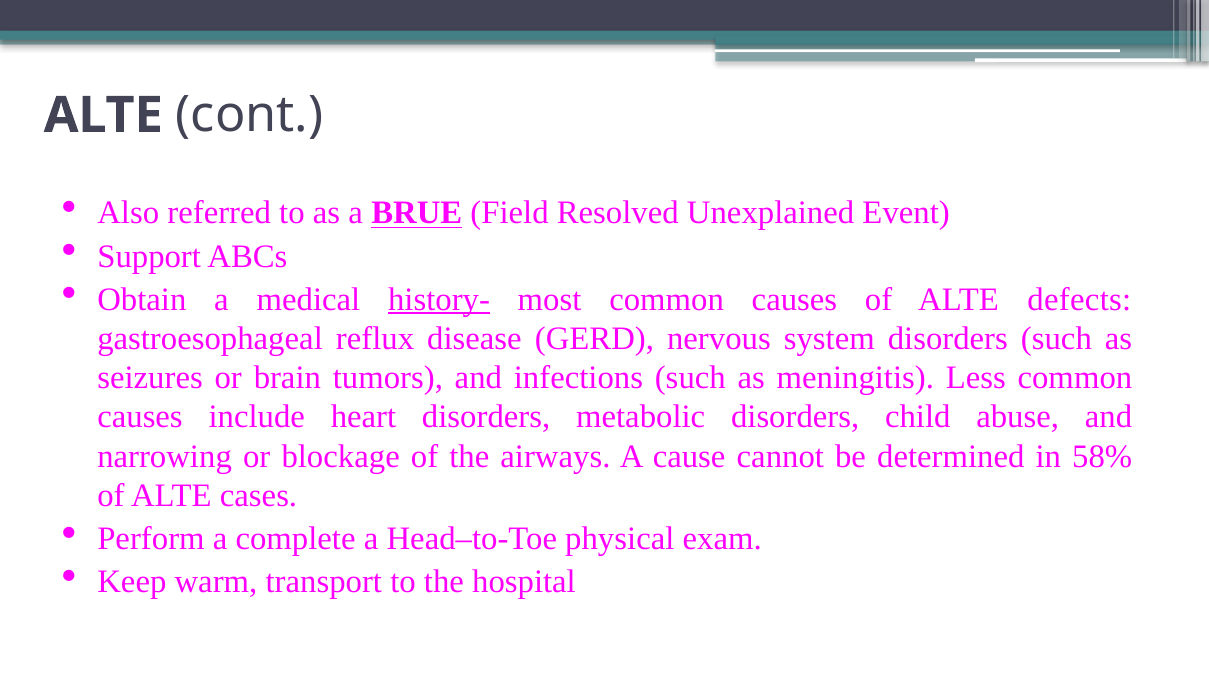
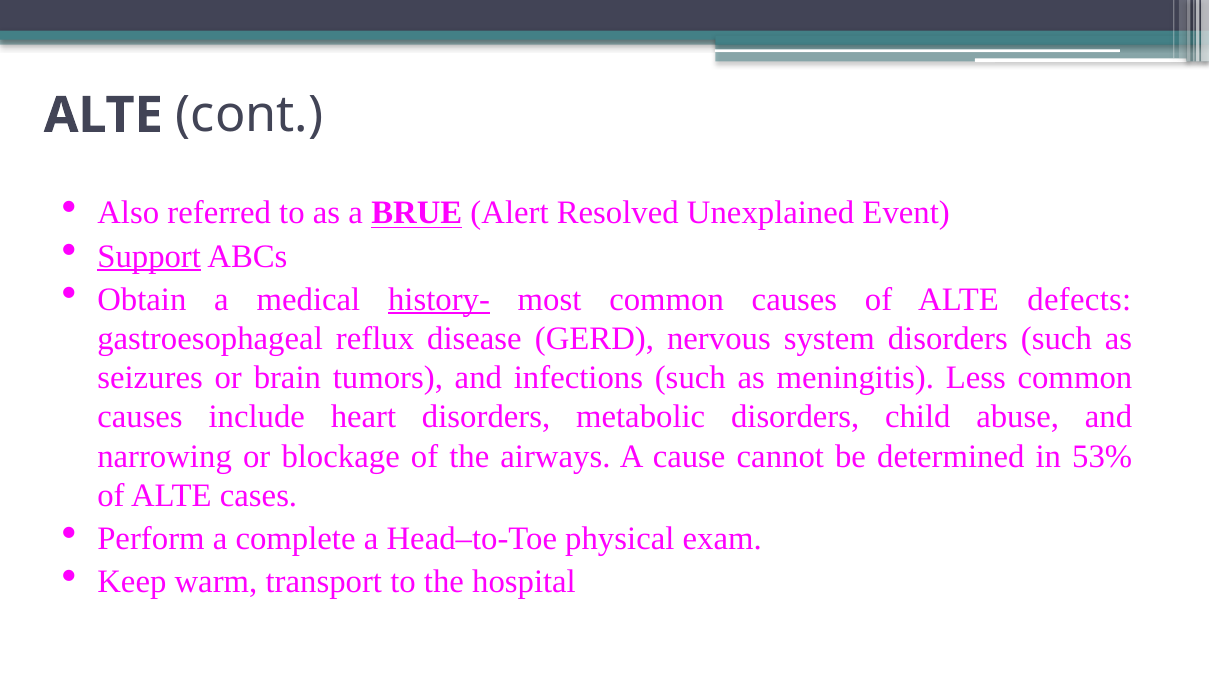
Field: Field -> Alert (510, 213)
Support underline: none -> present (149, 256)
58%: 58% -> 53% (1102, 456)
